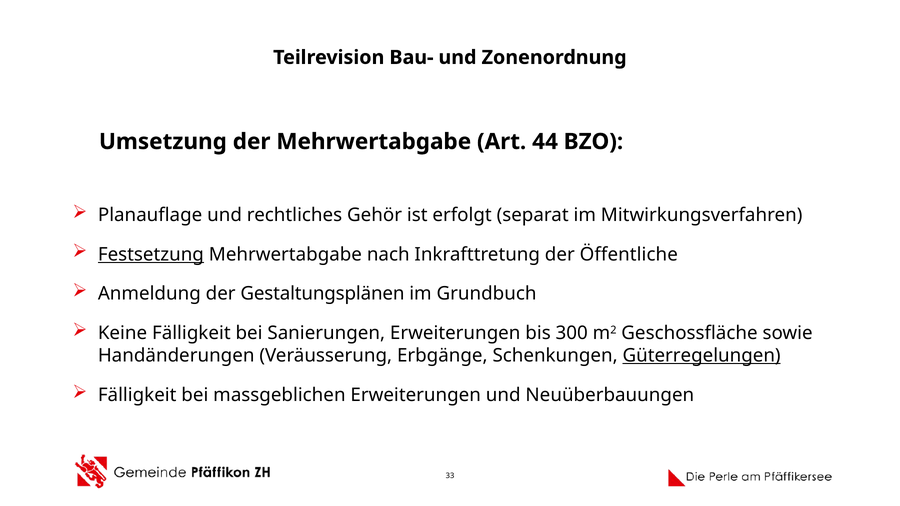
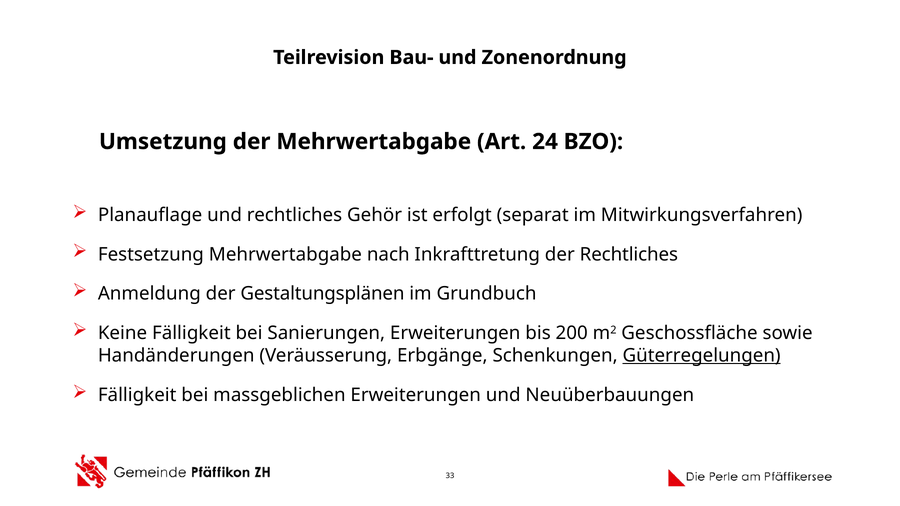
44: 44 -> 24 (545, 142)
Festsetzung underline: present -> none (151, 254)
der Öffentliche: Öffentliche -> Rechtliches (629, 254)
300: 300 -> 200 (572, 333)
